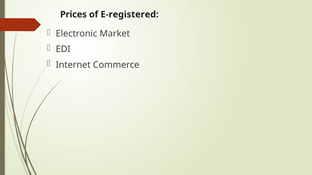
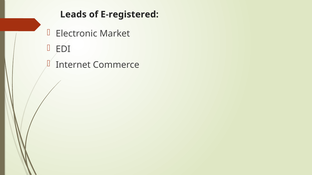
Prices: Prices -> Leads (73, 14)
